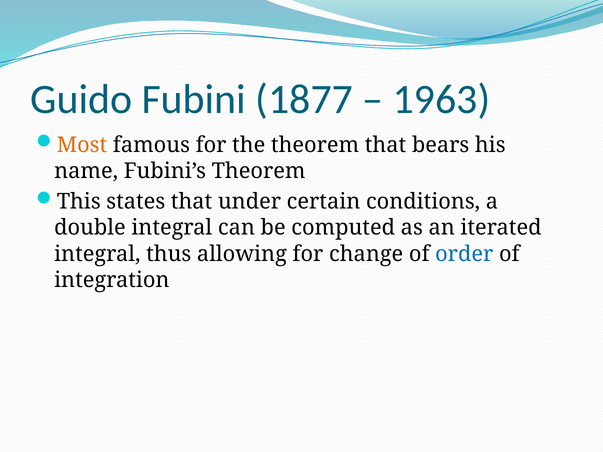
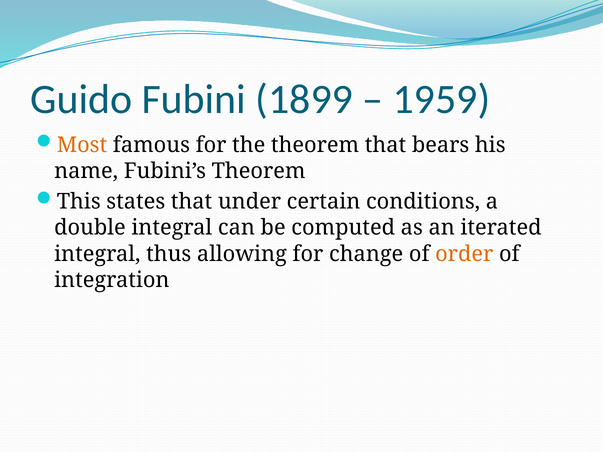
1877: 1877 -> 1899 (304, 100)
1963: 1963 -> 1959 (442, 100)
order colour: blue -> orange (464, 254)
